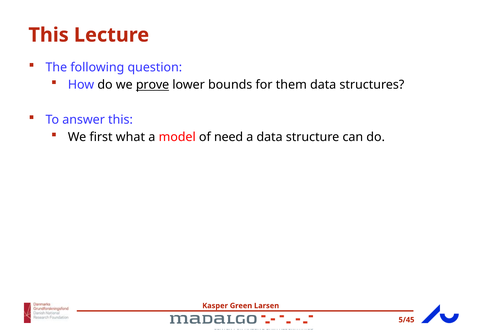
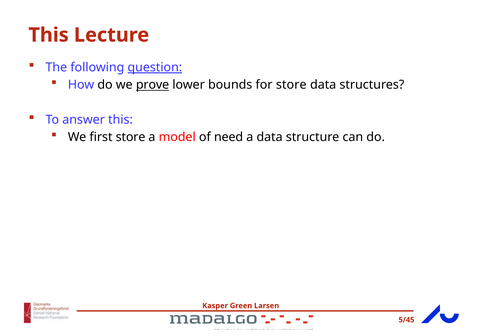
question underline: none -> present (155, 67)
for them: them -> store (291, 85)
first what: what -> store (131, 137)
